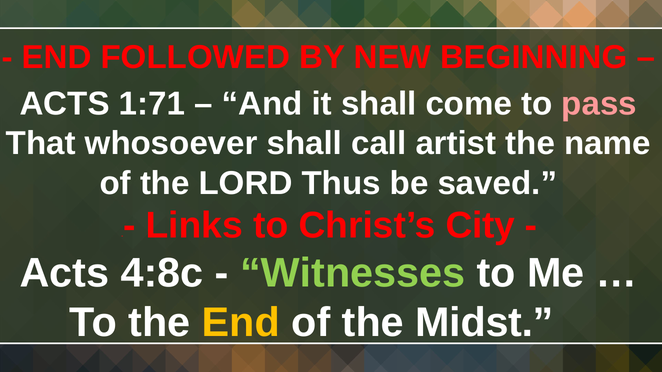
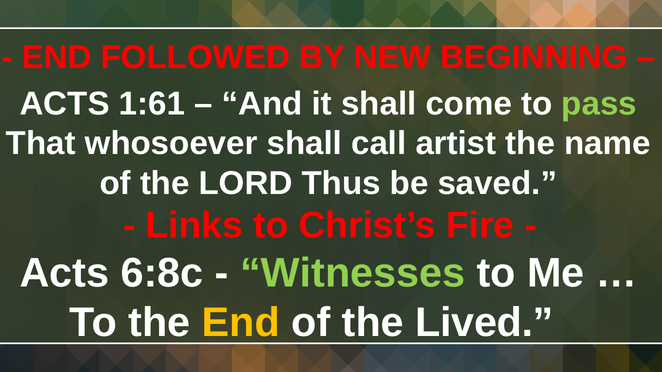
1:71: 1:71 -> 1:61 (152, 104)
pass colour: pink -> light green (599, 104)
City: City -> Fire (480, 226)
4:8c: 4:8c -> 6:8c (162, 273)
Midst: Midst -> Lived (484, 323)
